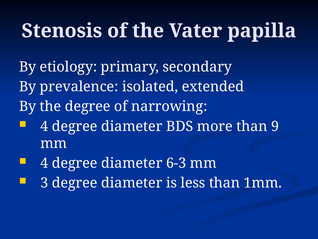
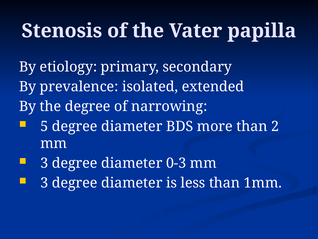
4: 4 -> 5 (44, 126)
9: 9 -> 2 (275, 126)
4: 4 -> 3 (44, 163)
6-3: 6-3 -> 0-3 (176, 163)
